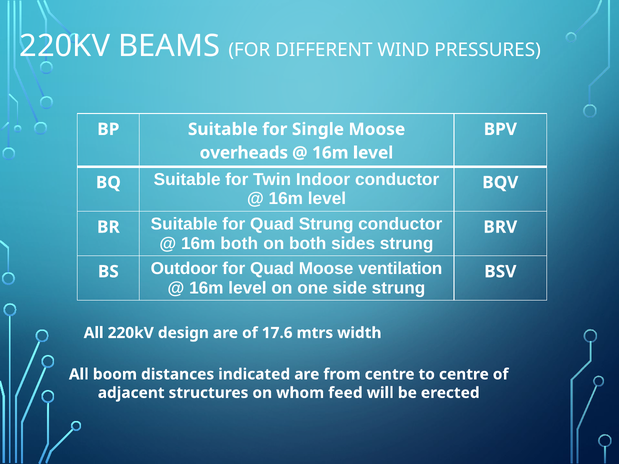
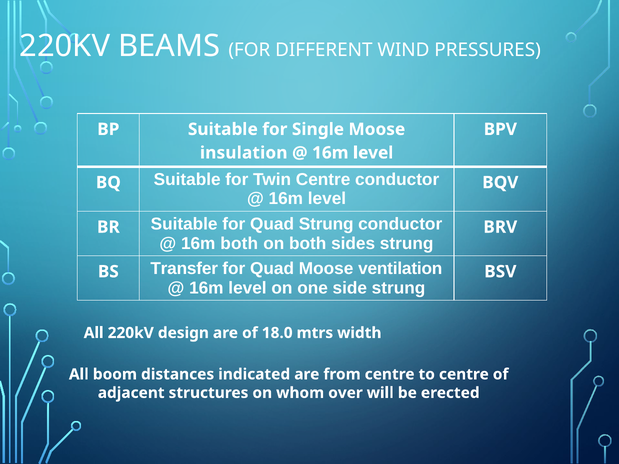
overheads: overheads -> insulation (244, 153)
Twin Indoor: Indoor -> Centre (323, 180)
Outdoor: Outdoor -> Transfer (184, 269)
17.6: 17.6 -> 18.0 (277, 333)
feed: feed -> over (345, 393)
